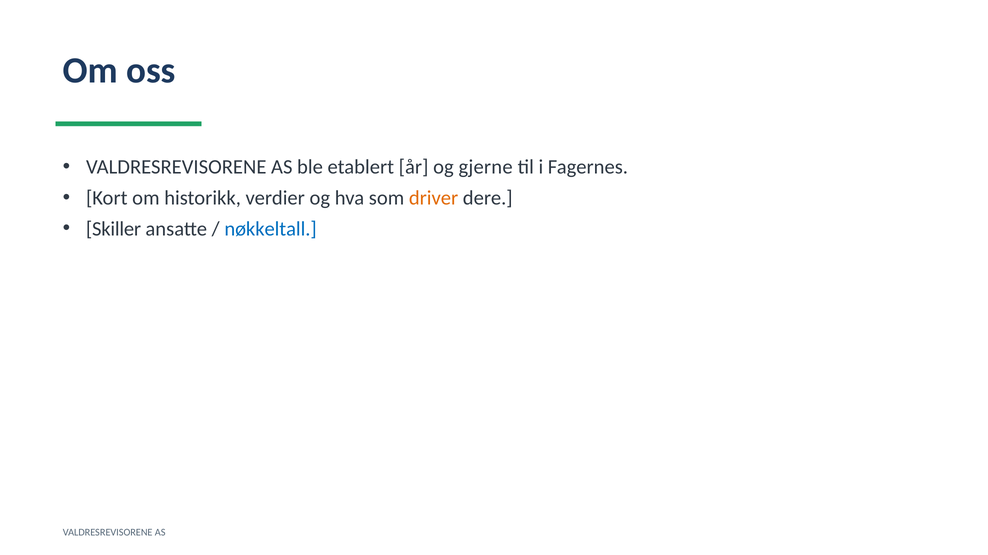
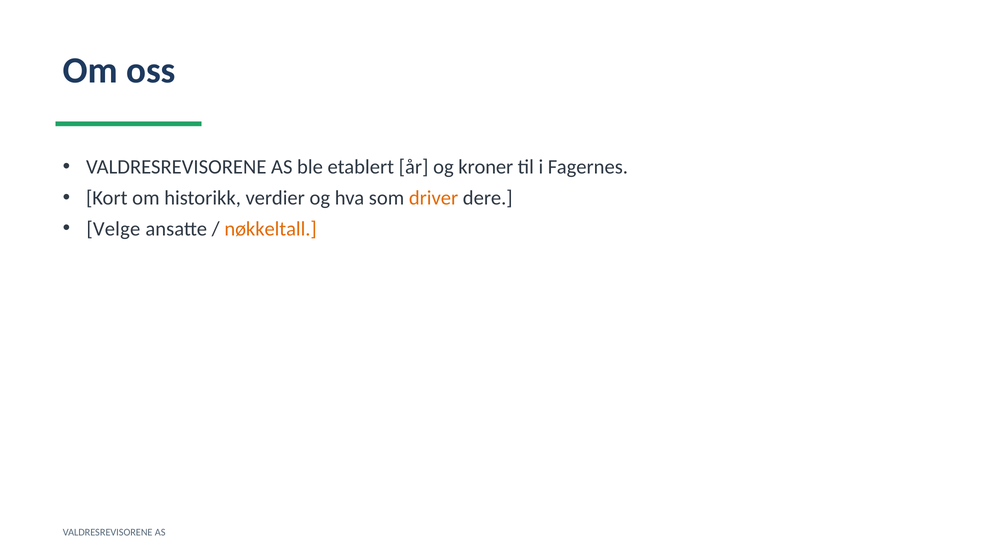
gjerne: gjerne -> kroner (486, 167)
Skiller: Skiller -> Velge (113, 229)
nøkkeltall colour: blue -> orange (271, 229)
